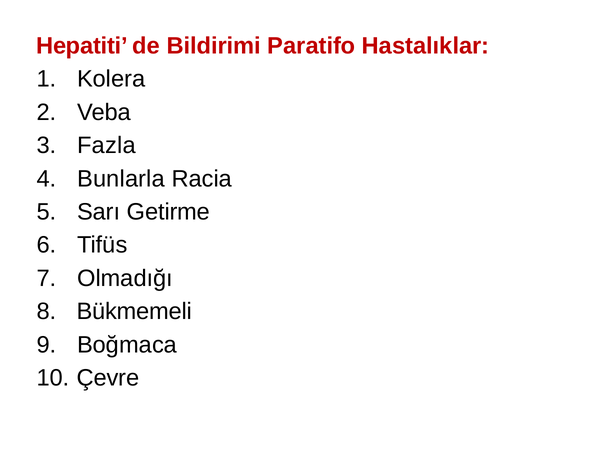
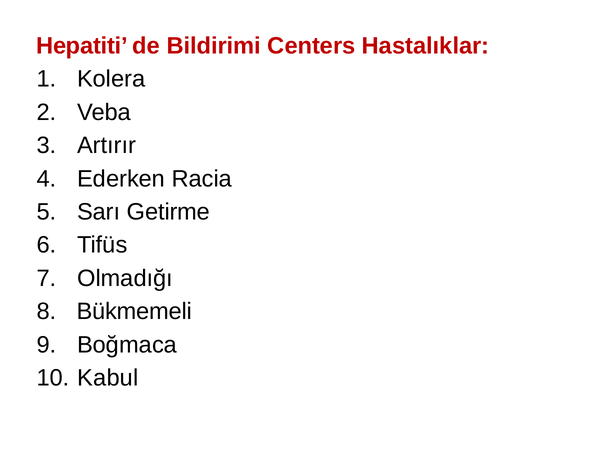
Paratifo: Paratifo -> Centers (311, 46)
Fazla: Fazla -> Artırır (107, 145)
Bunlarla: Bunlarla -> Ederken (121, 179)
Çevre: Çevre -> Kabul (108, 378)
